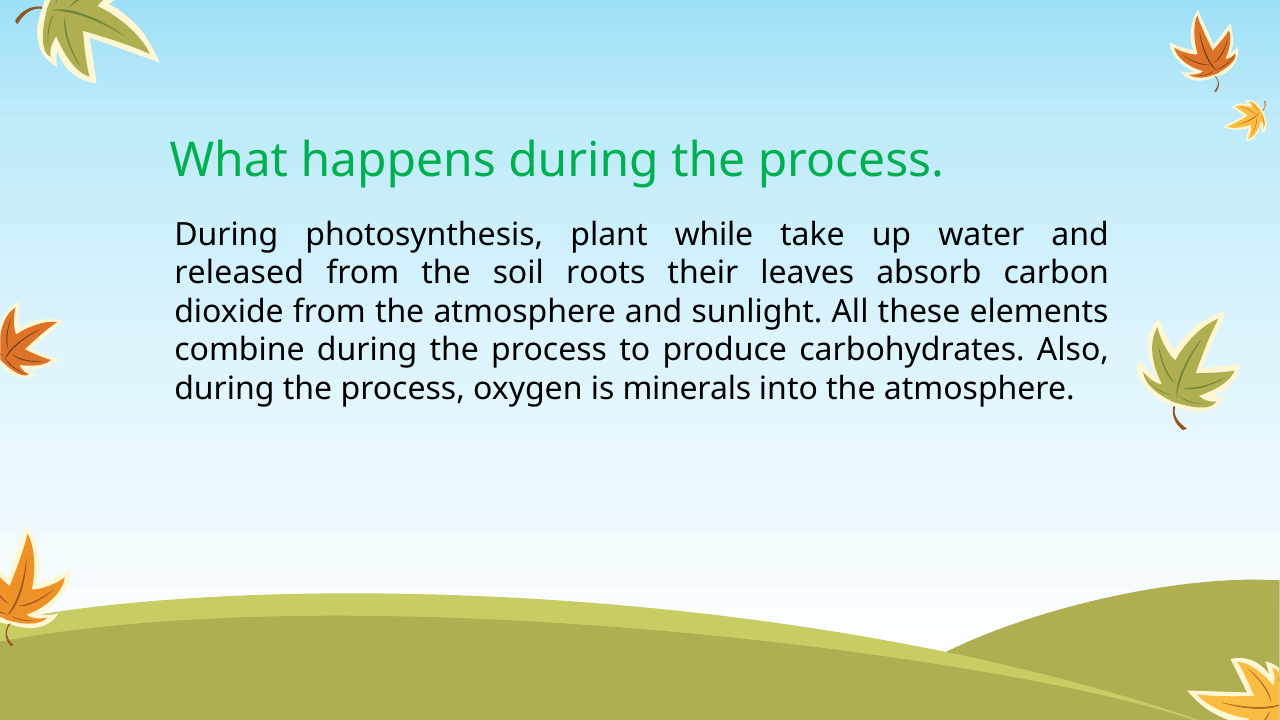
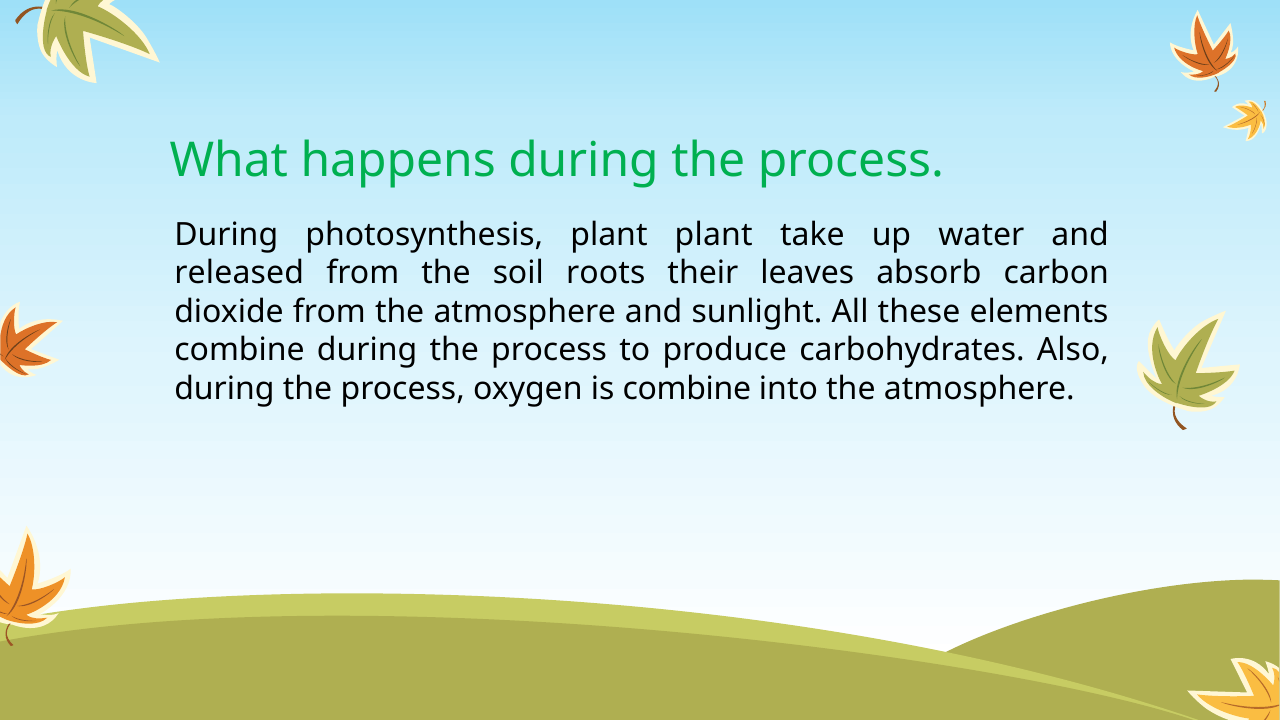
plant while: while -> plant (714, 235)
is minerals: minerals -> combine (687, 389)
